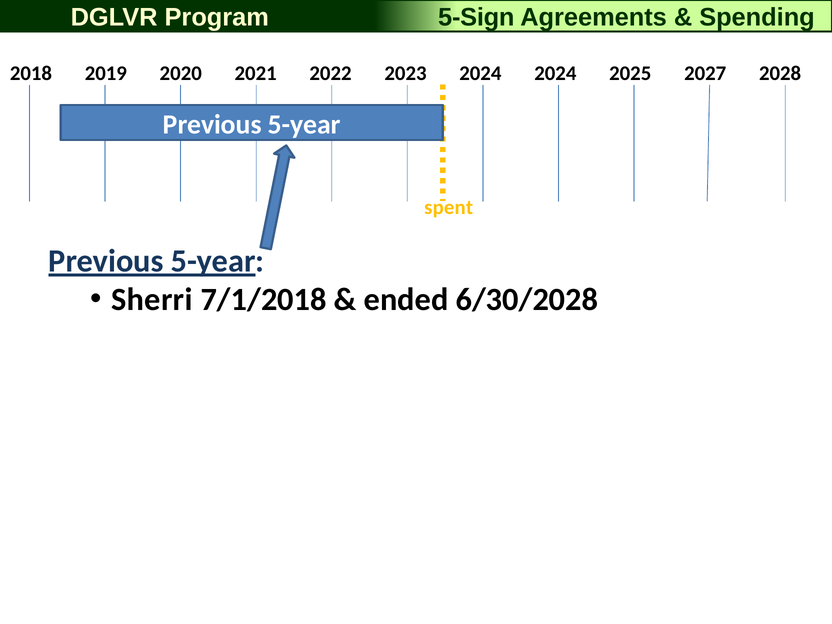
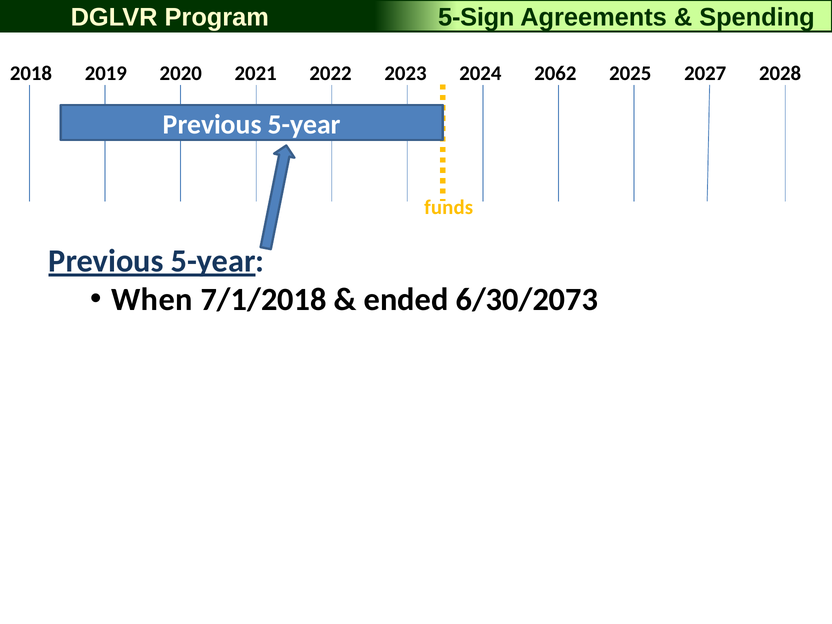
2024 2024: 2024 -> 2062 (555, 73)
spent: spent -> funds (449, 208)
Sherri: Sherri -> When (152, 300)
6/30/2028: 6/30/2028 -> 6/30/2073 (527, 300)
